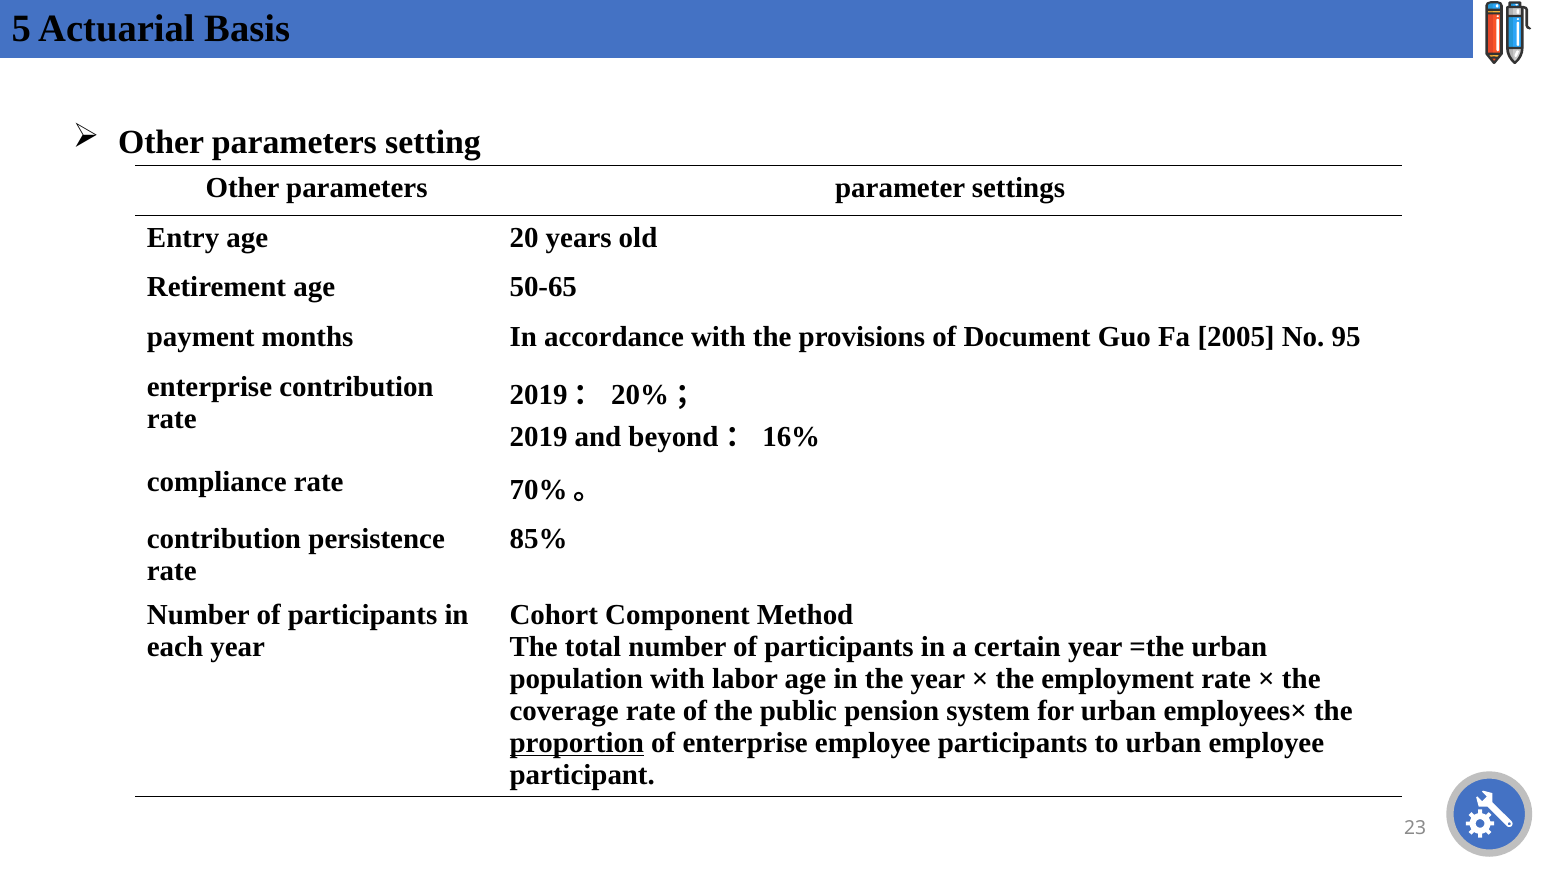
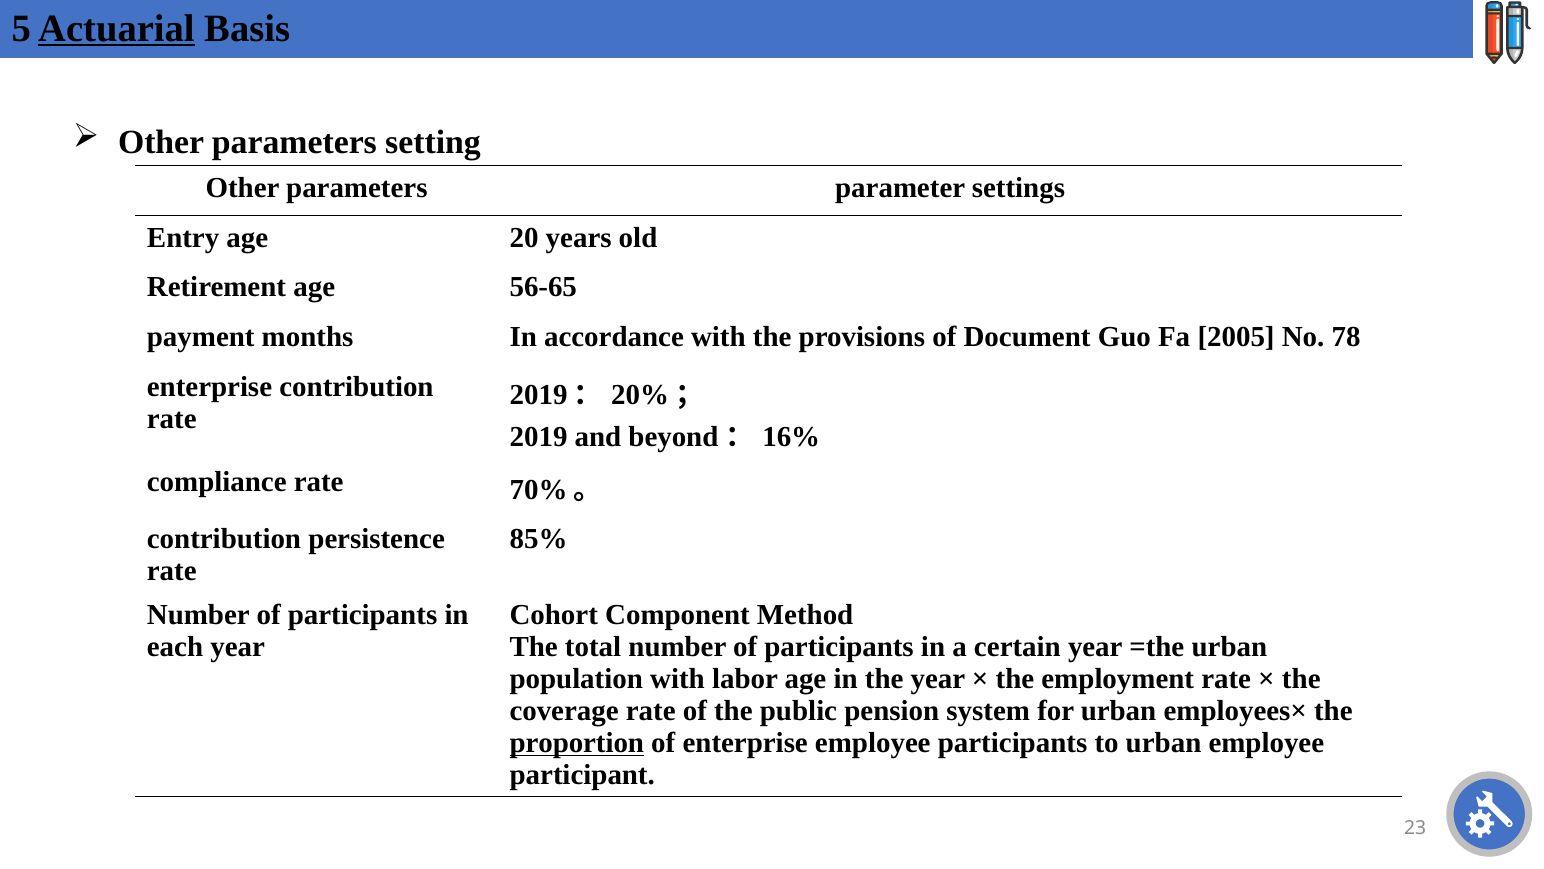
Actuarial underline: none -> present (116, 28)
50-65: 50-65 -> 56-65 (543, 287)
95: 95 -> 78 (1346, 337)
